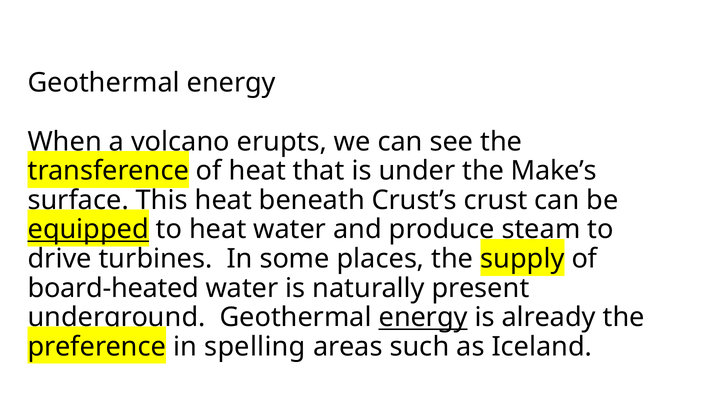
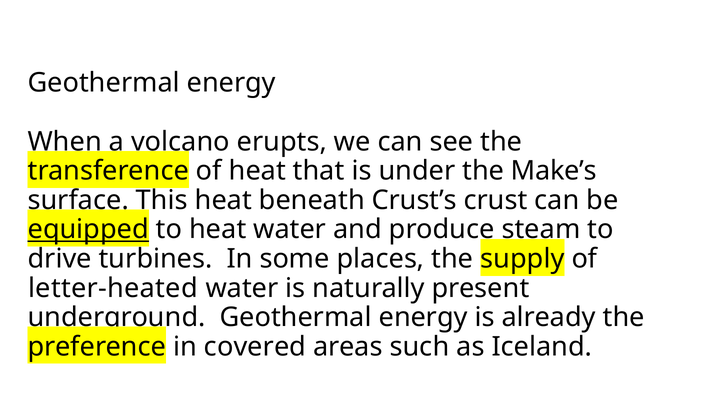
board-heated: board-heated -> letter-heated (113, 288)
energy underline: present -> none (423, 318)
spelling: spelling -> covered (255, 347)
